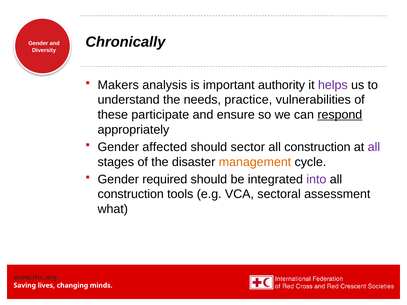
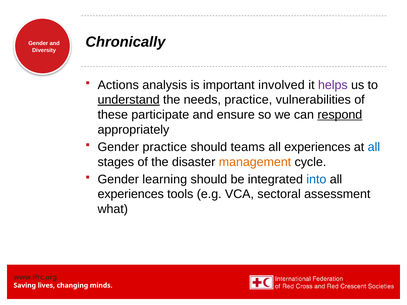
Makers: Makers -> Actions (118, 85)
authority: authority -> involved (281, 85)
understand underline: none -> present (129, 100)
Gender affected: affected -> practice (165, 147)
sector: sector -> teams (248, 147)
construction: construction -> experiences (317, 147)
all colour: purple -> blue (374, 147)
required: required -> learning (165, 179)
into colour: purple -> blue (316, 179)
construction: construction -> experiences (131, 194)
